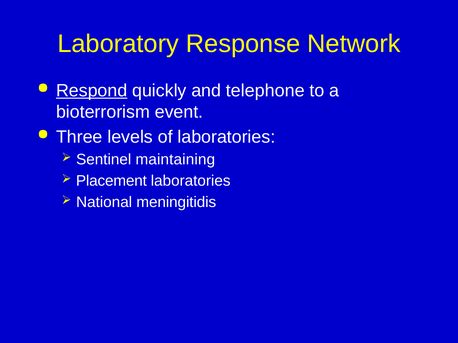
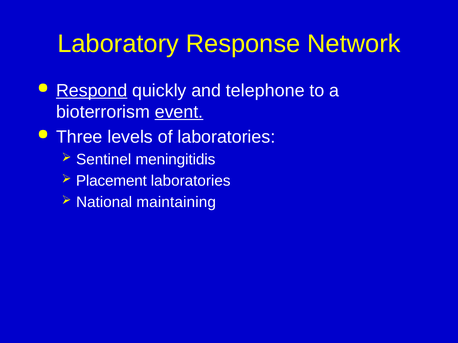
event underline: none -> present (179, 112)
maintaining: maintaining -> meningitidis (175, 160)
meningitidis: meningitidis -> maintaining (176, 203)
